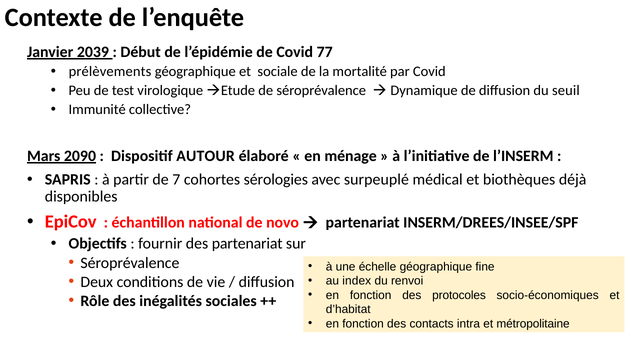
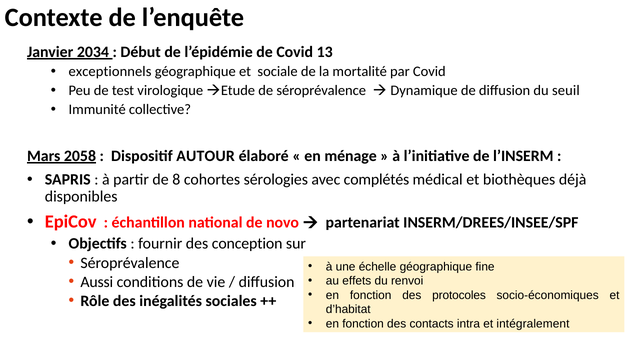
2039: 2039 -> 2034 (93, 52)
77: 77 -> 13 (325, 52)
prélèvements: prélèvements -> exceptionnels (110, 72)
2090: 2090 -> 2058 (80, 156)
7: 7 -> 8 (176, 180)
surpeuplé: surpeuplé -> complétés (377, 180)
des partenariat: partenariat -> conception (247, 244)
Deux: Deux -> Aussi (97, 282)
index: index -> effets (357, 281)
métropolitaine: métropolitaine -> intégralement (533, 324)
